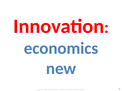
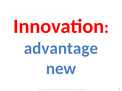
economics: economics -> advantage (61, 49)
